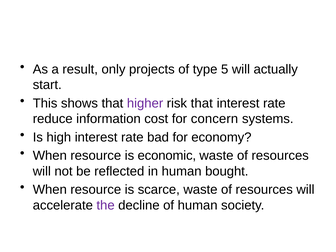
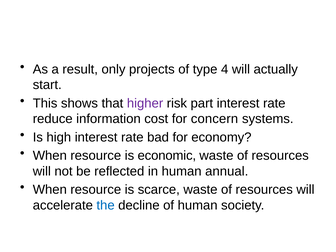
5: 5 -> 4 (225, 69)
risk that: that -> part (202, 103)
bought: bought -> annual (227, 171)
the colour: purple -> blue (106, 205)
